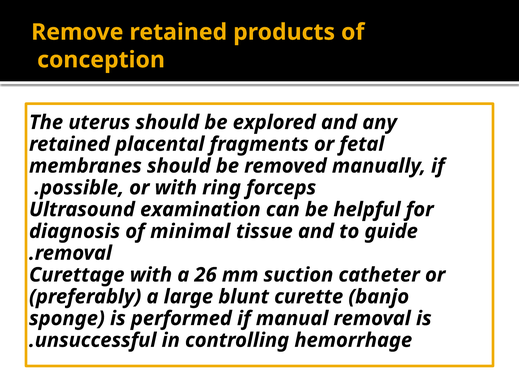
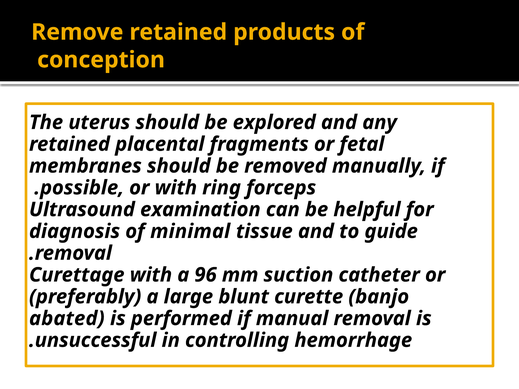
26: 26 -> 96 (206, 275)
sponge: sponge -> abated (67, 319)
